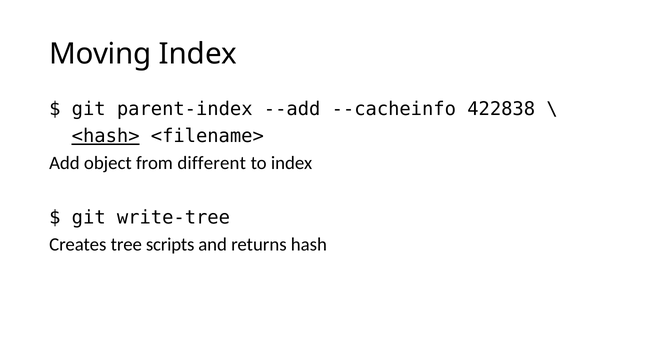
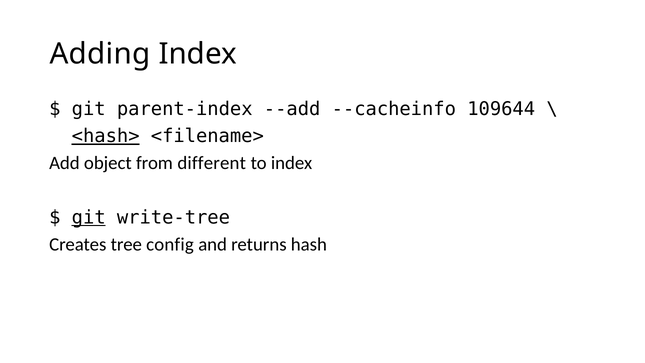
Moving: Moving -> Adding (100, 54)
422838: 422838 -> 109644 (501, 109)
git underline: none -> present (89, 217)
scripts: scripts -> config (170, 244)
